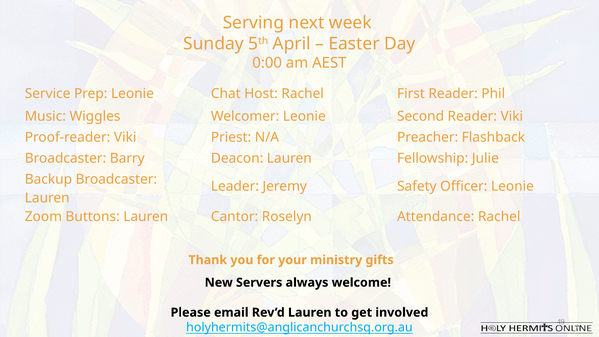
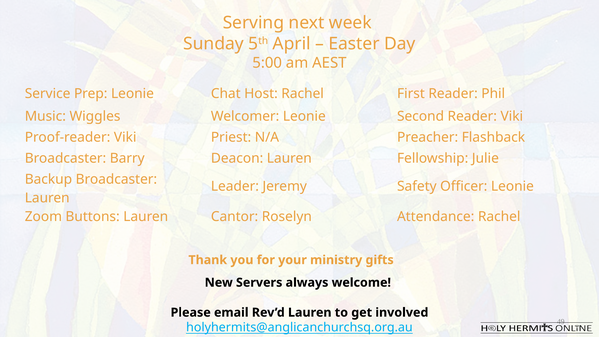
0:00: 0:00 -> 5:00 (267, 63)
